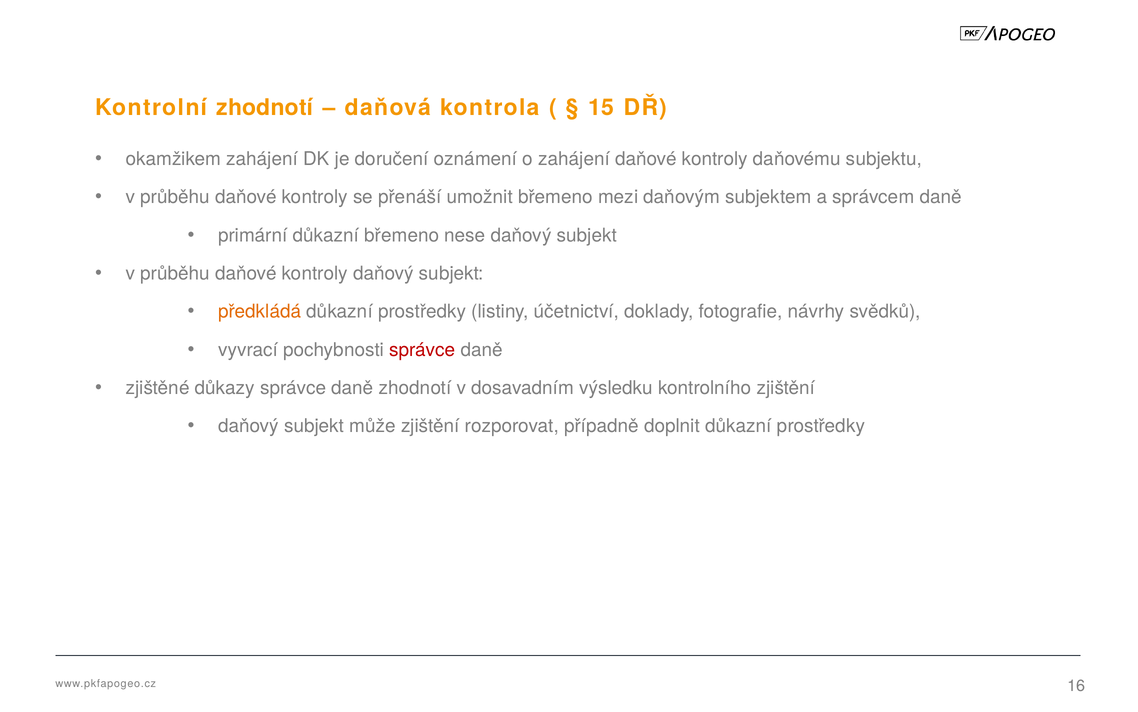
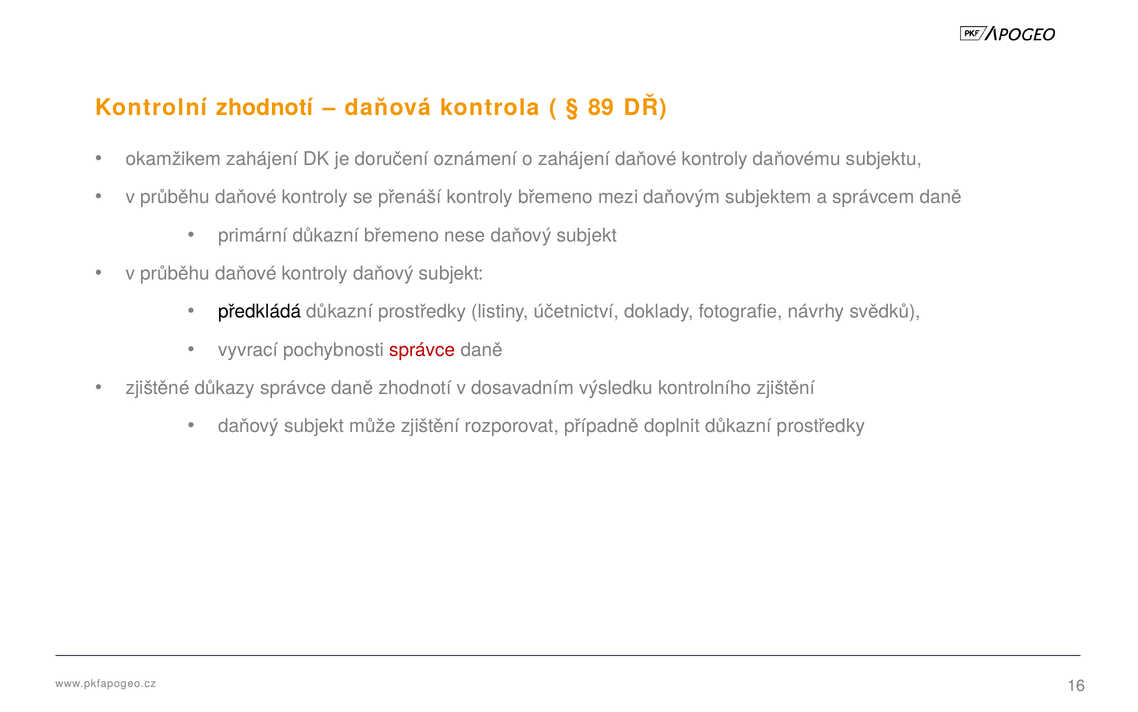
15: 15 -> 89 (601, 108)
přenáší umožnit: umožnit -> kontroly (480, 197)
předkládá colour: orange -> black (260, 312)
